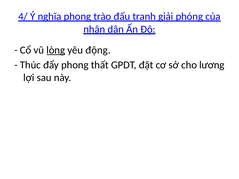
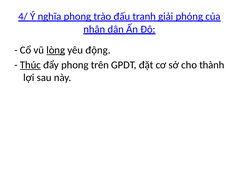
Thúc underline: none -> present (30, 65)
thất: thất -> trên (100, 65)
lương: lương -> thành (212, 65)
